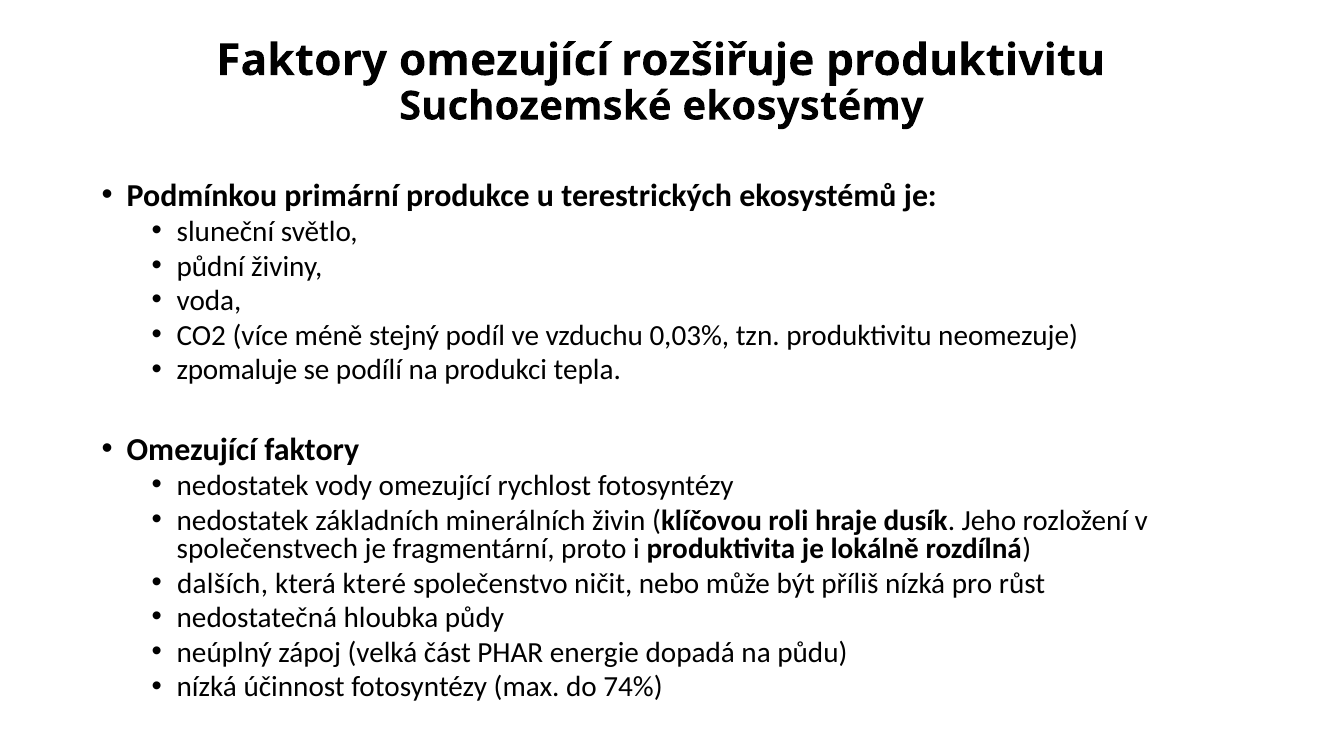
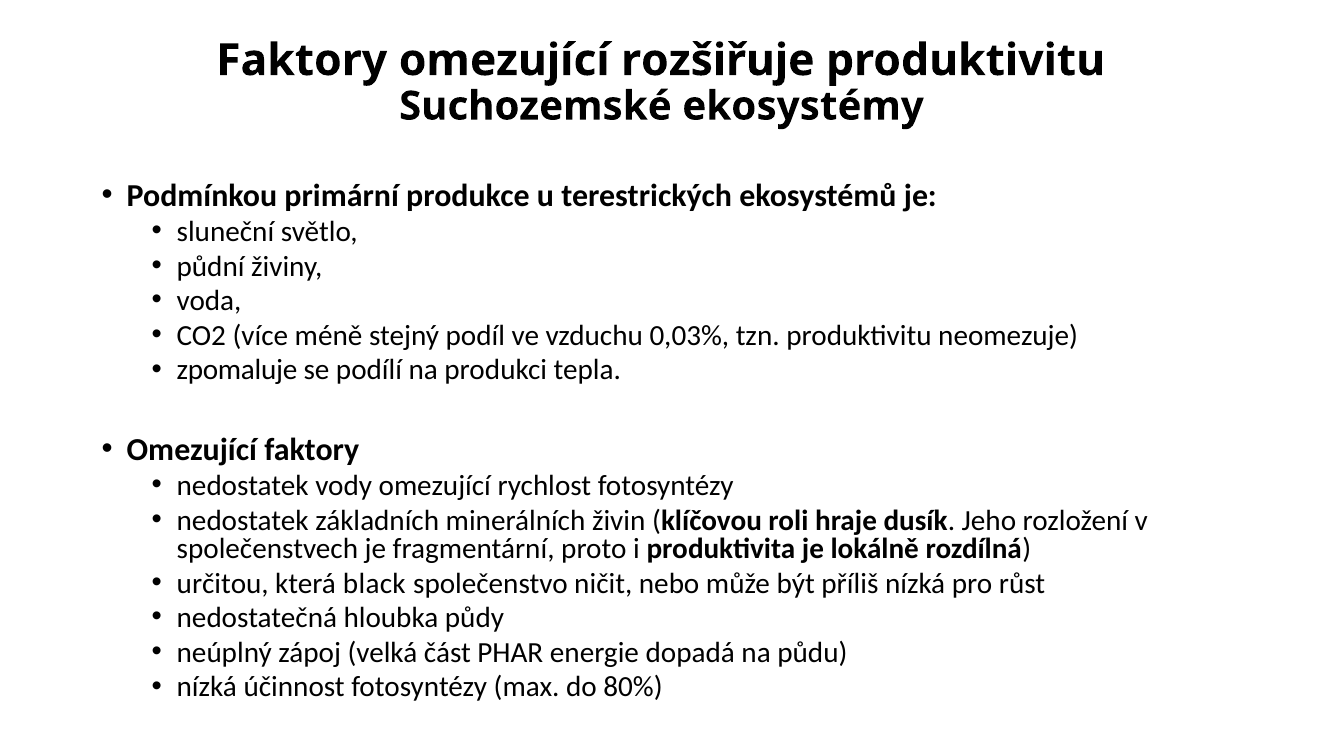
dalších: dalších -> určitou (223, 584)
které: které -> black (374, 584)
74%: 74% -> 80% (633, 688)
